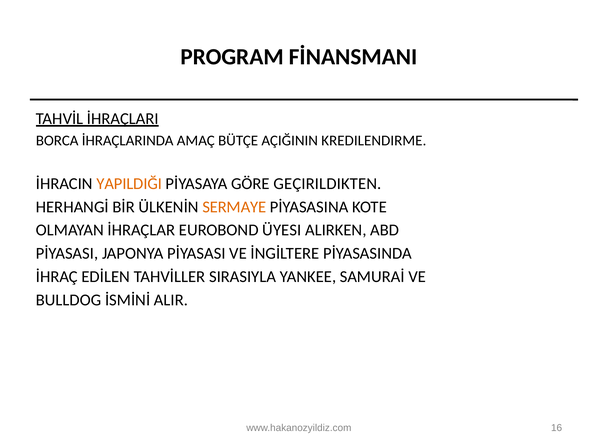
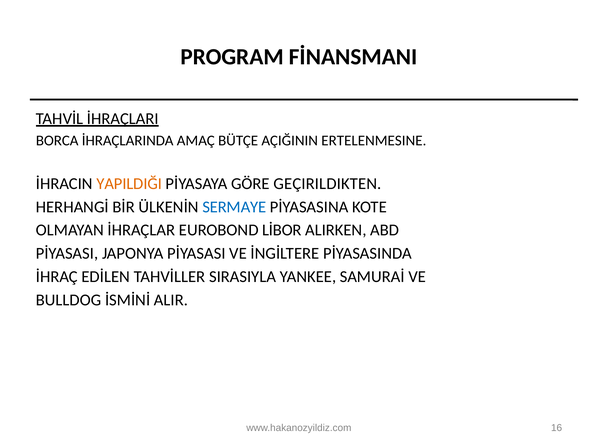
KREDILENDIRME: KREDILENDIRME -> ERTELENMESINE (374, 141)
SERMAYE colour: orange -> blue (234, 207)
ÜYESI: ÜYESI -> LİBOR (282, 230)
